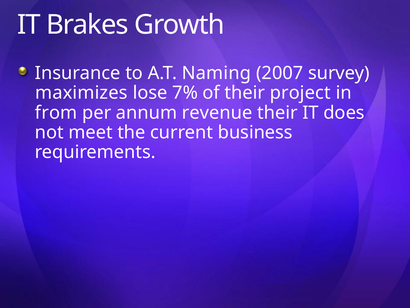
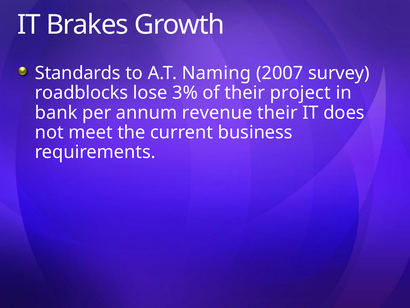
Insurance: Insurance -> Standards (78, 73)
maximizes: maximizes -> roadblocks (82, 93)
7%: 7% -> 3% (185, 93)
from: from -> bank (56, 112)
